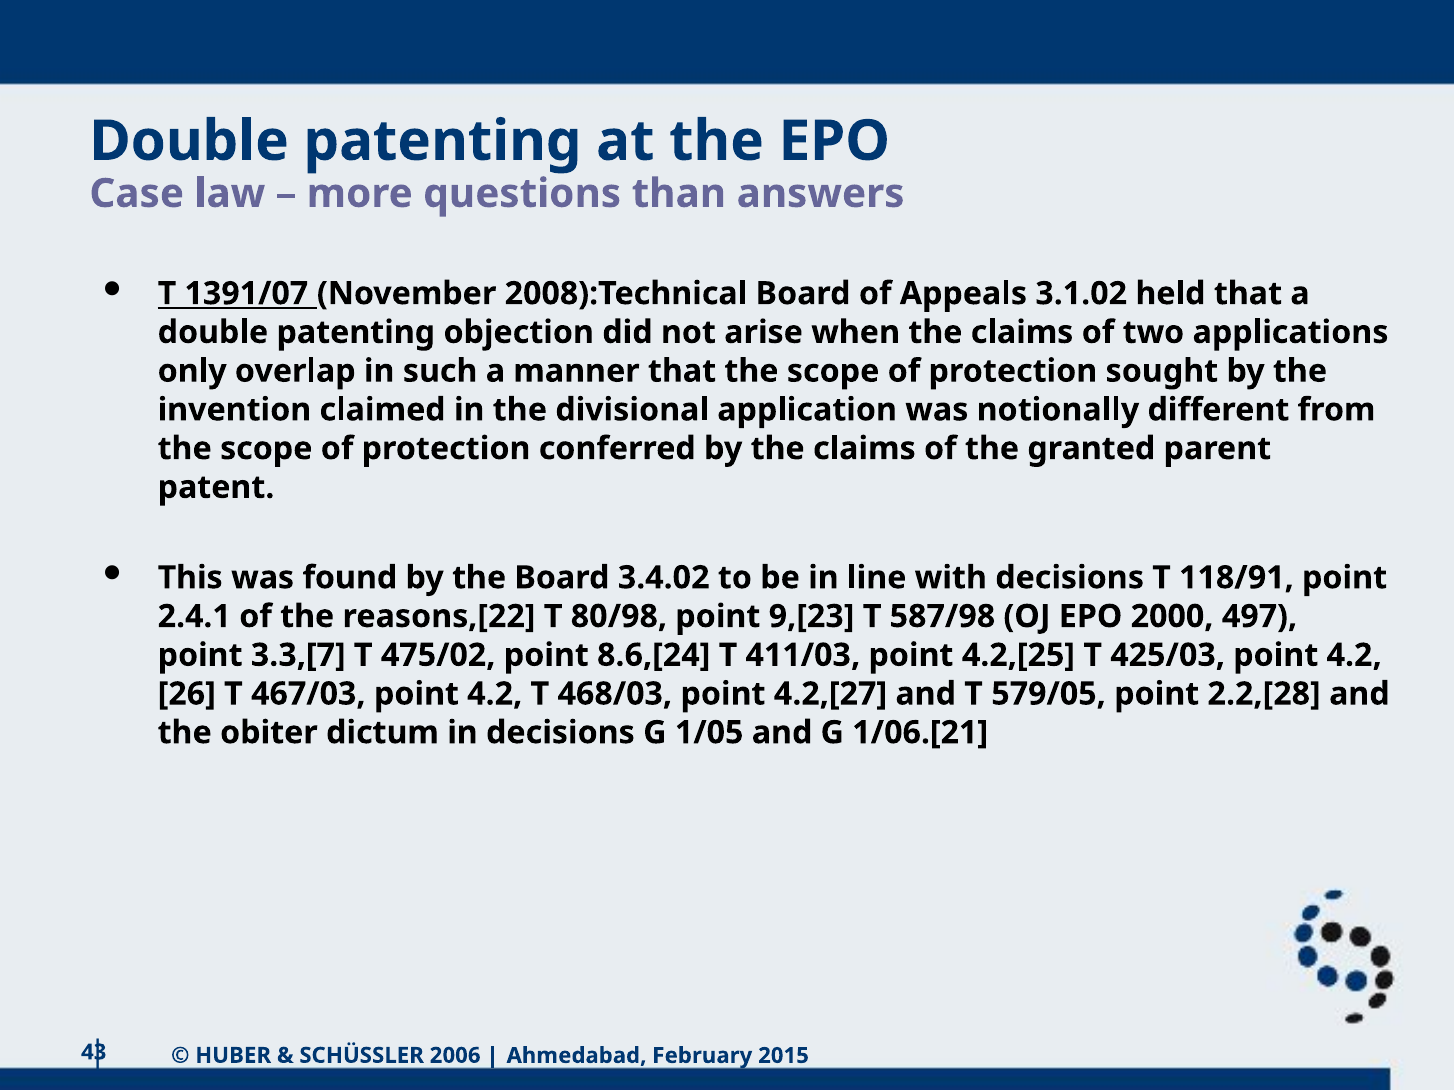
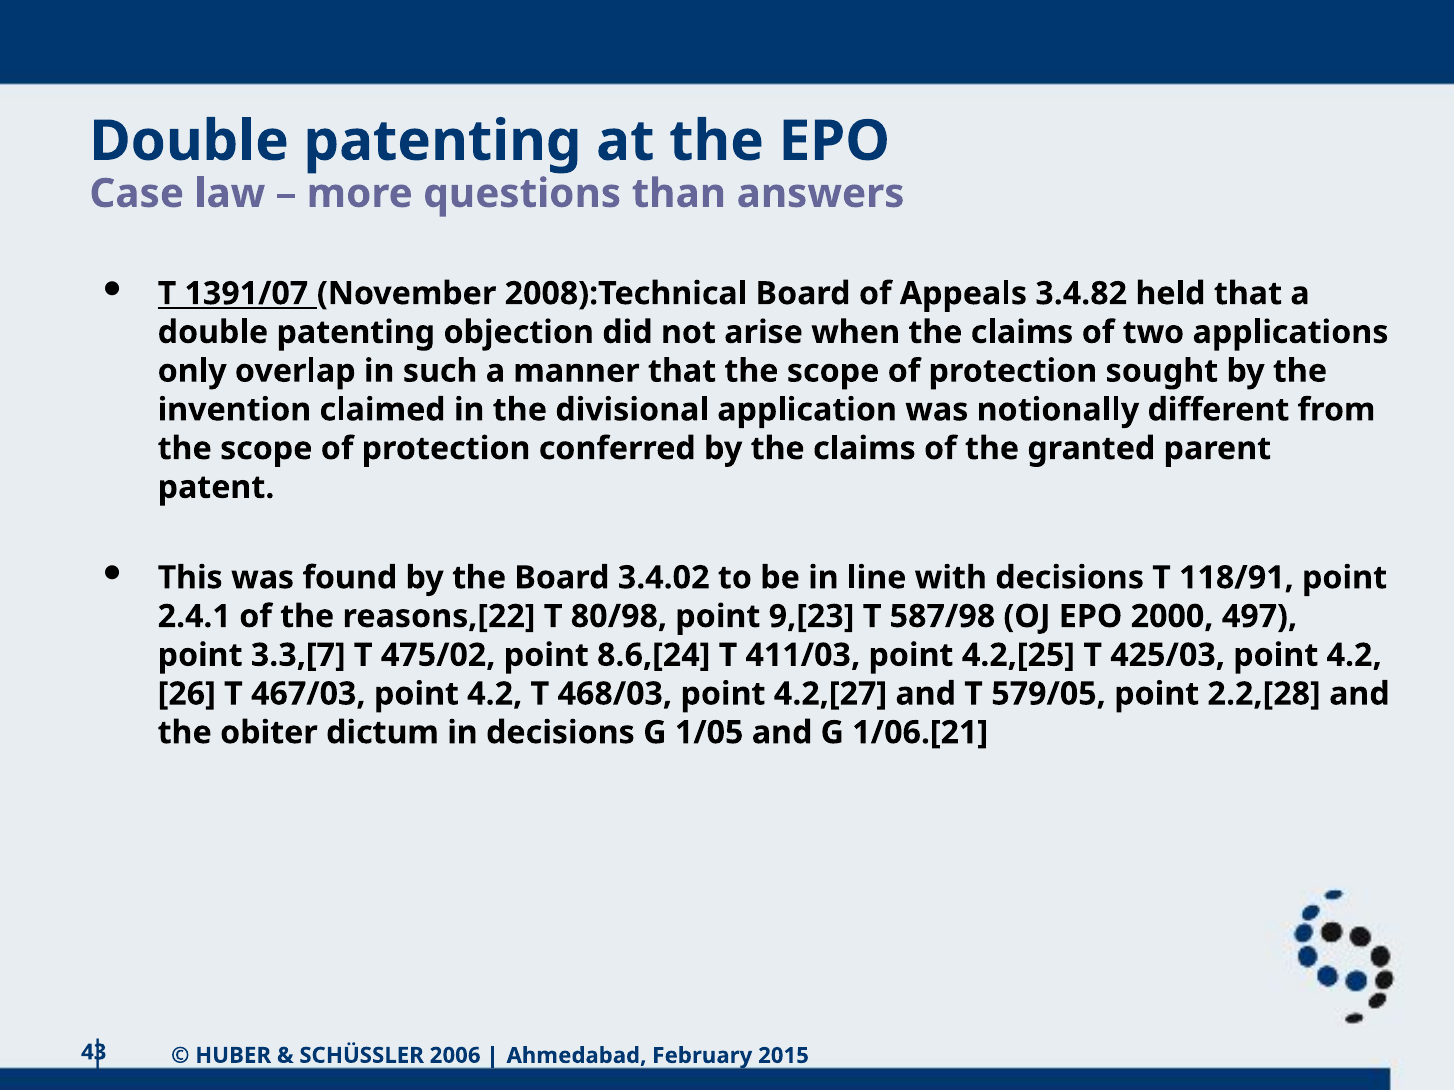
3.1.02: 3.1.02 -> 3.4.82 (1081, 294)
